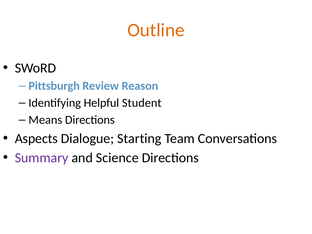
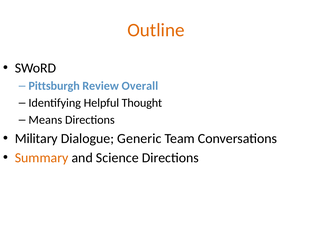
Reason: Reason -> Overall (140, 86)
Student: Student -> Thought (142, 103)
Aspects: Aspects -> Military (36, 138)
Starting: Starting -> Generic (139, 138)
Summary colour: purple -> orange (42, 158)
